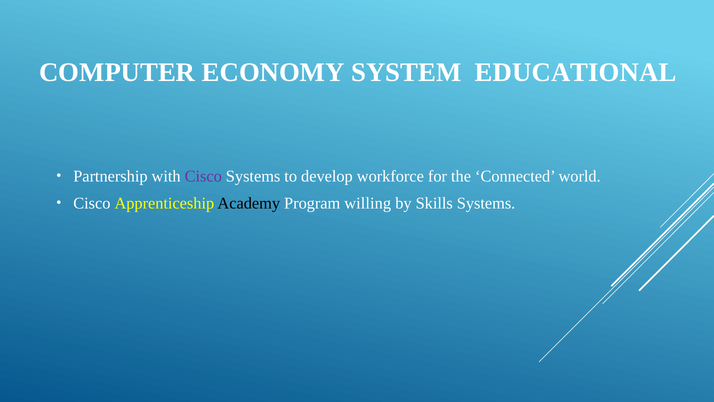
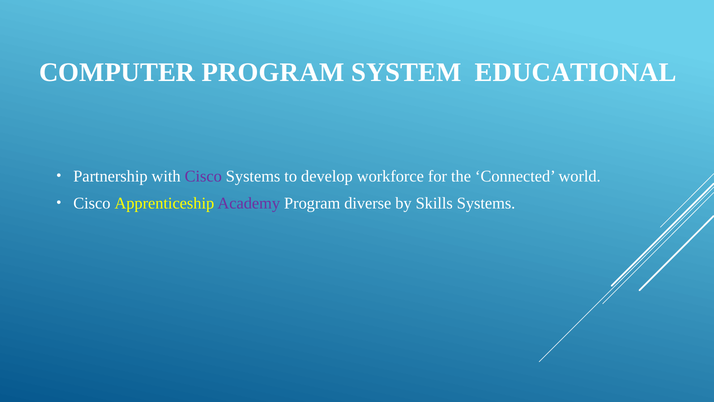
COMPUTER ECONOMY: ECONOMY -> PROGRAM (273, 72)
Academy colour: black -> purple (249, 203)
willing: willing -> diverse (368, 203)
